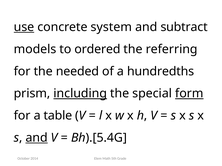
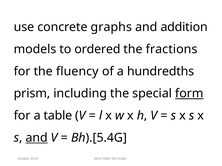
use underline: present -> none (24, 27)
system: system -> graphs (111, 27)
subtract: subtract -> addition (184, 27)
referring: referring -> fractions (172, 49)
needed: needed -> fluency (77, 72)
including underline: present -> none (80, 94)
